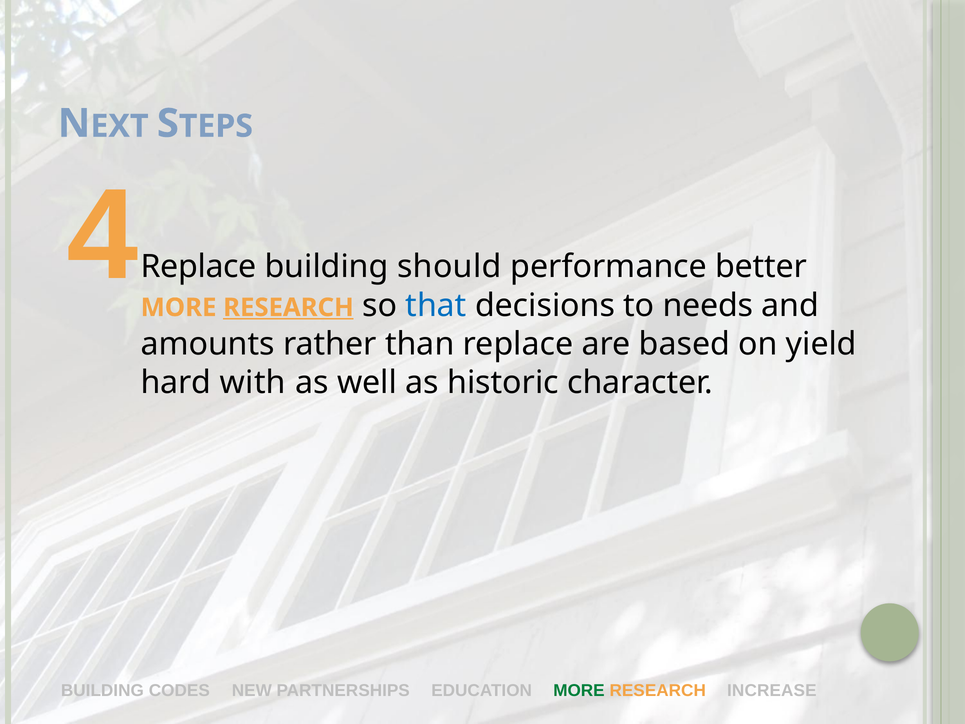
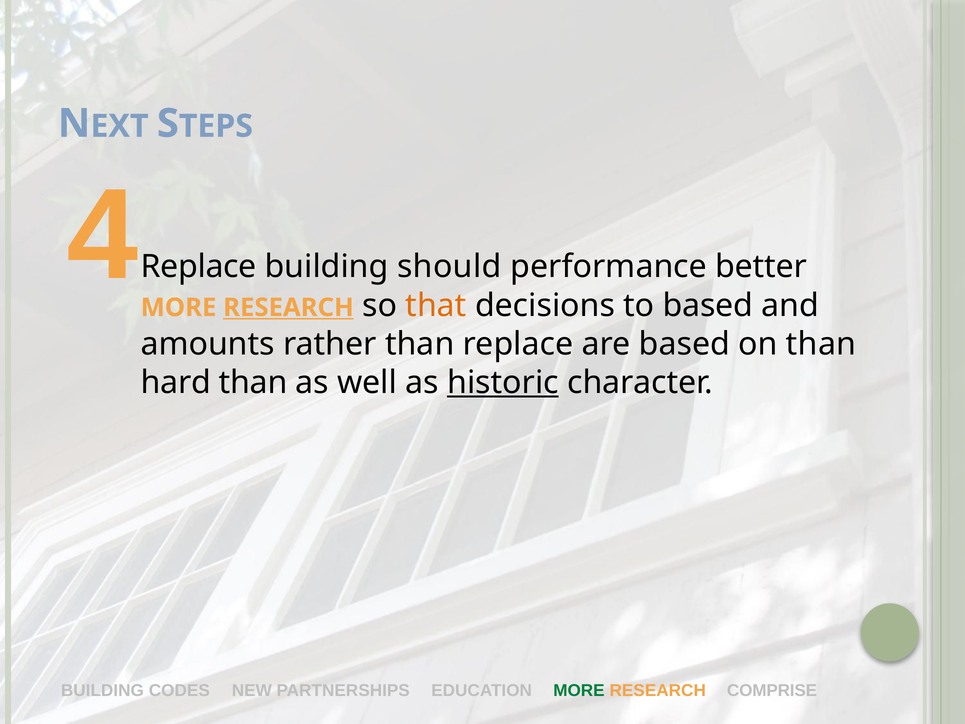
that colour: blue -> orange (436, 305)
to needs: needs -> based (708, 305)
on yield: yield -> than (821, 344)
hard with: with -> than (253, 383)
historic underline: none -> present (503, 383)
INCREASE: INCREASE -> COMPRISE (772, 690)
